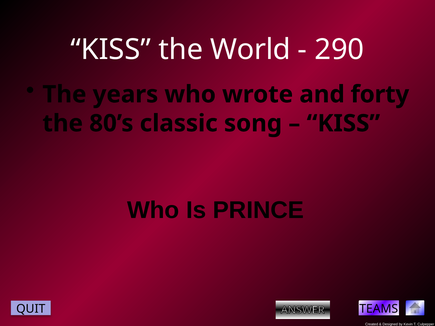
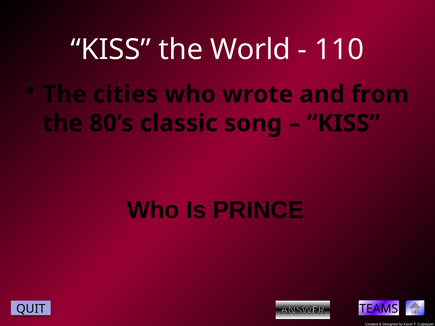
290: 290 -> 110 (339, 50)
years: years -> cities (125, 94)
forty: forty -> from (380, 94)
